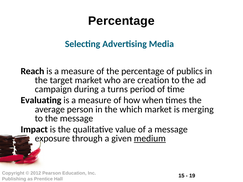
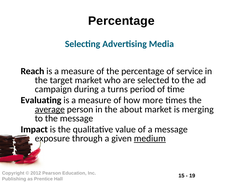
publics: publics -> service (190, 71)
creation: creation -> selected (153, 80)
when: when -> more (153, 100)
average underline: none -> present (50, 109)
which: which -> about (131, 109)
